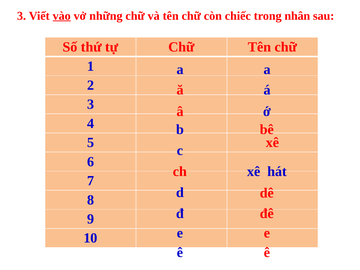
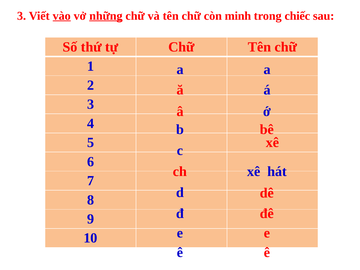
những underline: none -> present (106, 16)
chiếc: chiếc -> minh (238, 16)
nhân: nhân -> chiếc (297, 16)
